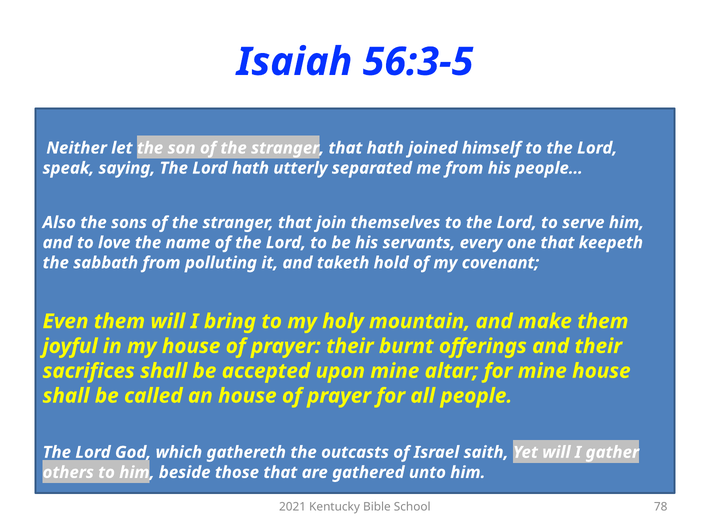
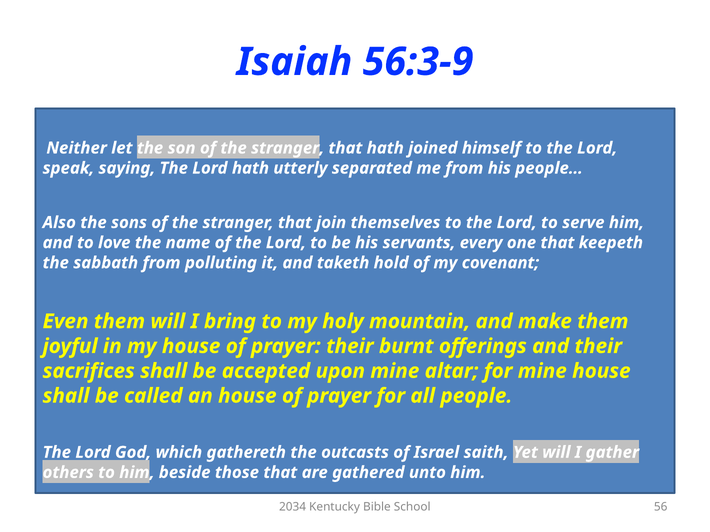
56:3-5: 56:3-5 -> 56:3-9 (418, 62)
2021: 2021 -> 2034 (293, 508)
78: 78 -> 56 (661, 508)
